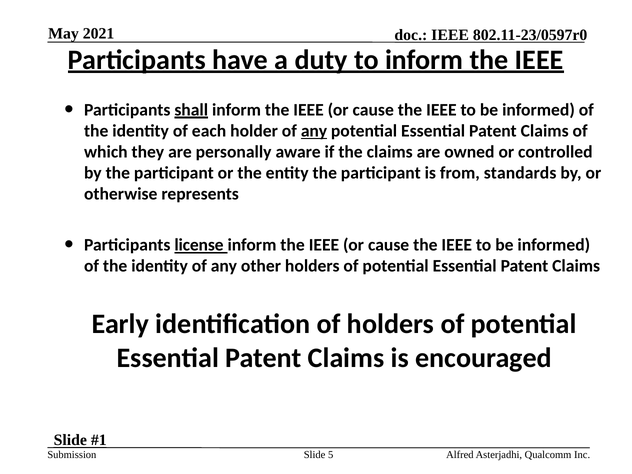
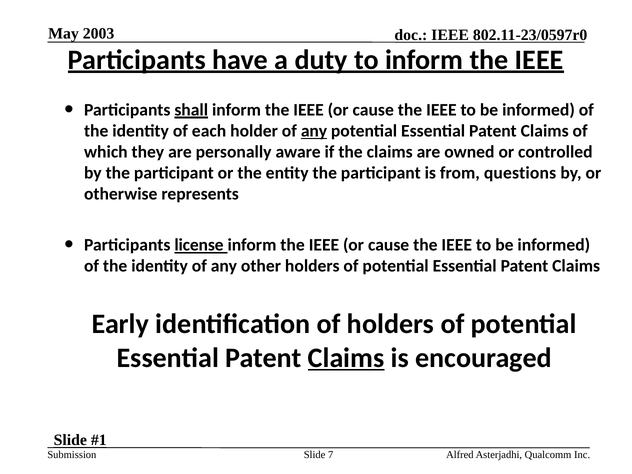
2021: 2021 -> 2003 (99, 34)
standards: standards -> questions (520, 173)
Claims underline: none -> present (346, 358)
5: 5 -> 7 (331, 455)
